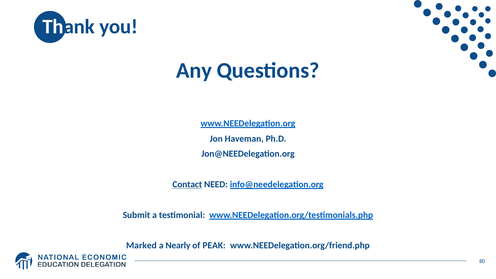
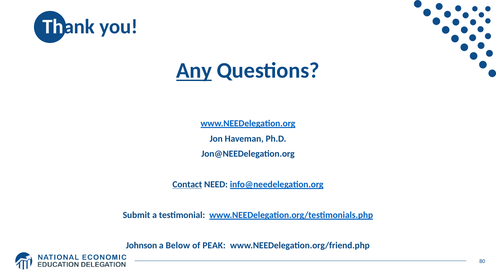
Any underline: none -> present (194, 71)
Marked: Marked -> Johnson (141, 246)
Nearly: Nearly -> Below (178, 246)
